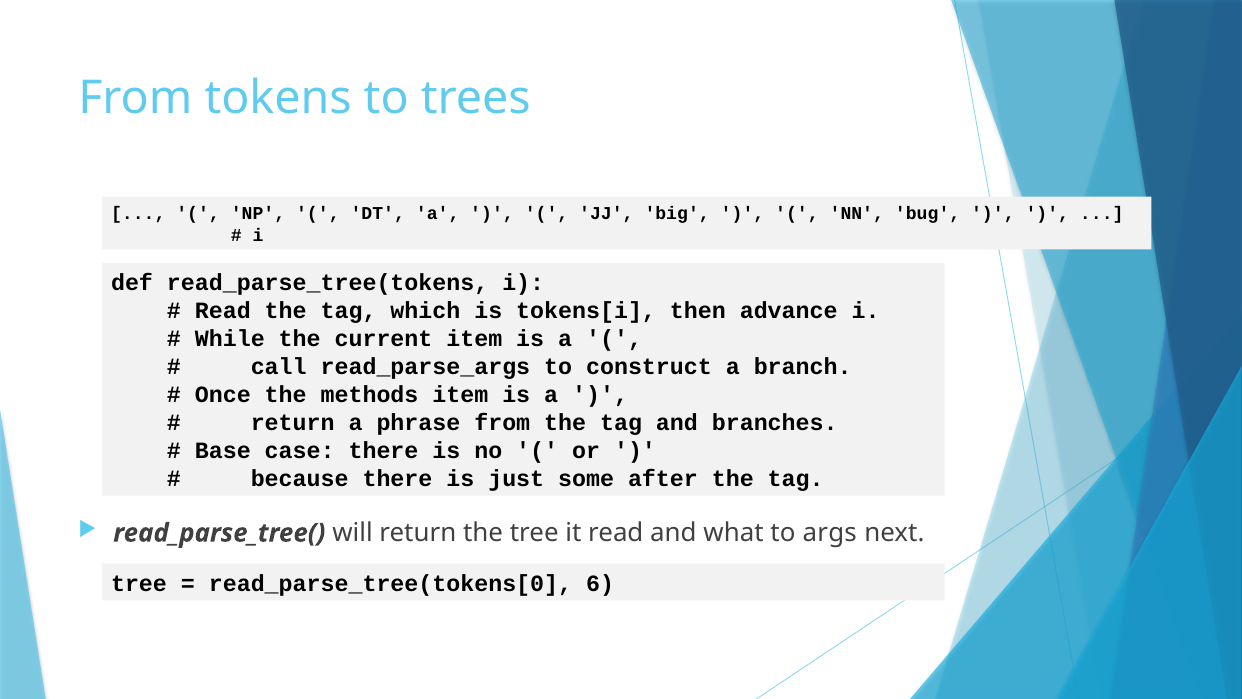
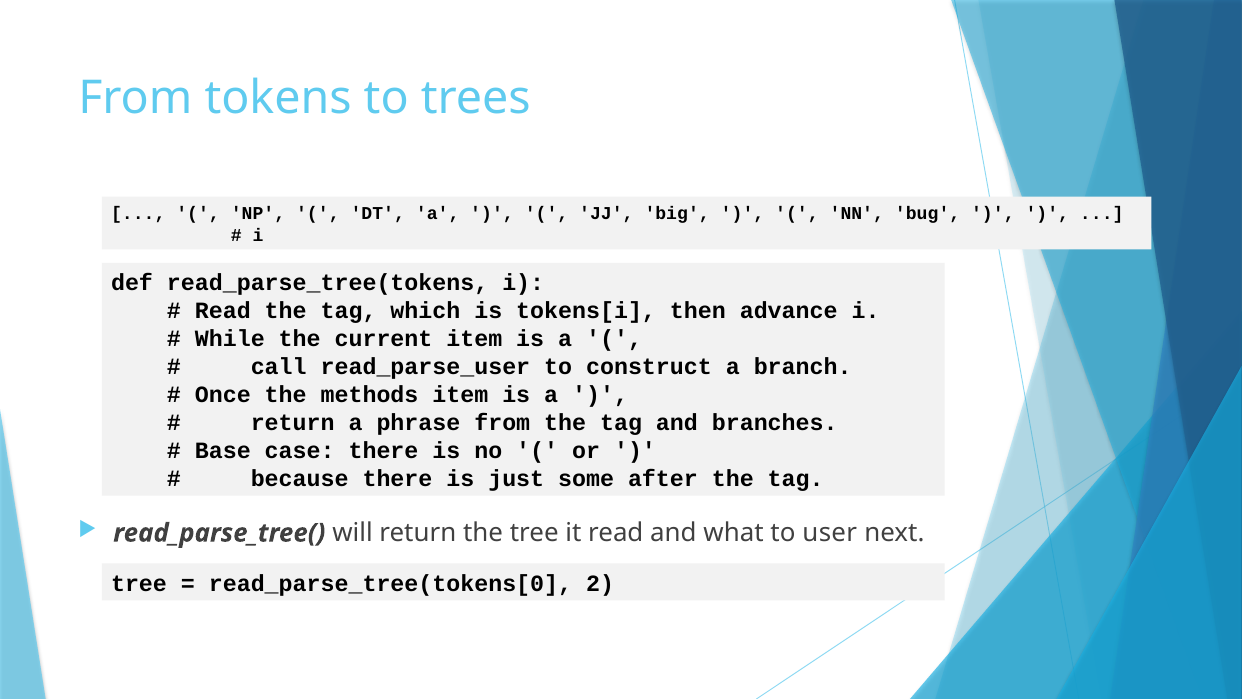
read_parse_args: read_parse_args -> read_parse_user (425, 367)
args: args -> user (830, 533)
6: 6 -> 2 (600, 583)
